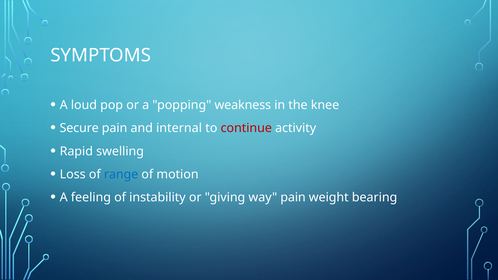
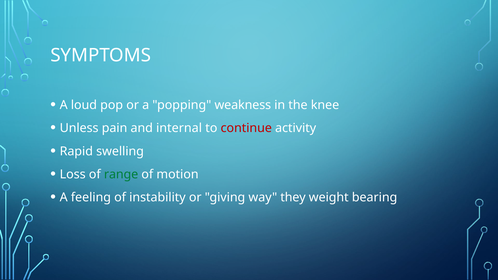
Secure: Secure -> Unless (79, 128)
range colour: blue -> green (121, 174)
way pain: pain -> they (293, 198)
